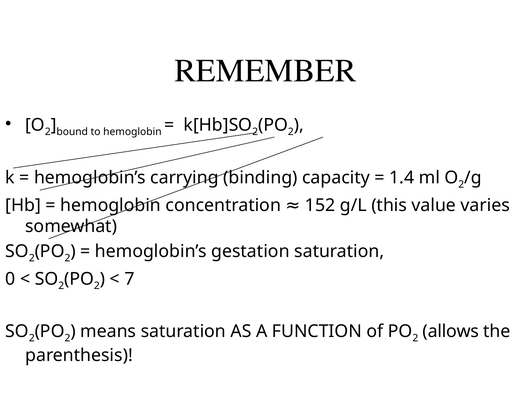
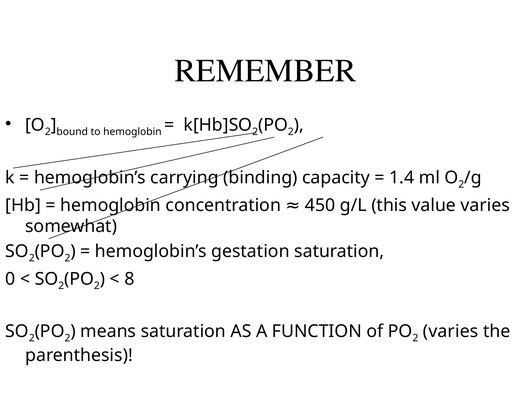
152: 152 -> 450 (320, 205)
7: 7 -> 8 (129, 279)
allows: allows -> varies (451, 332)
